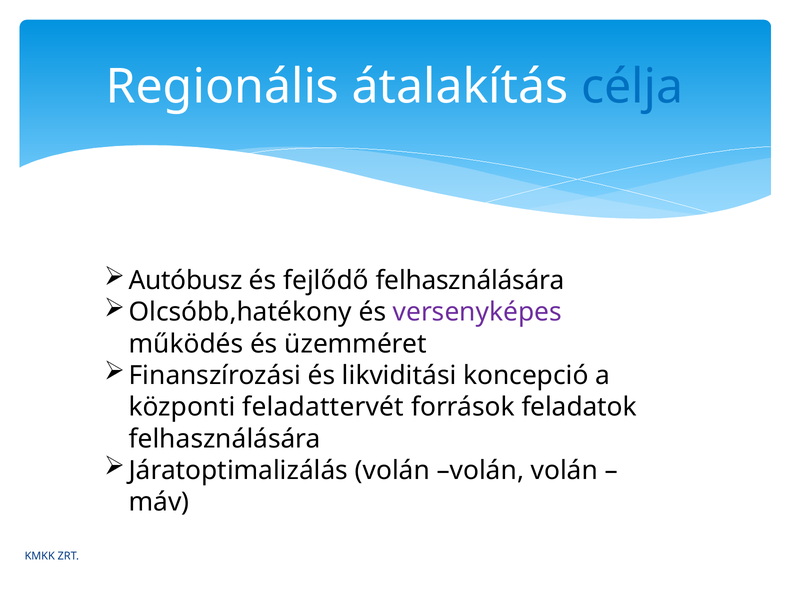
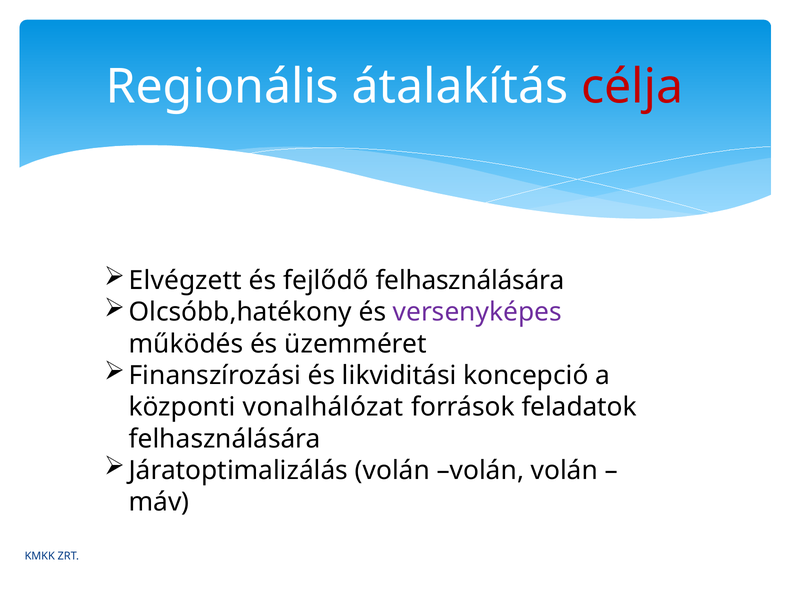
célja colour: blue -> red (632, 87)
Autóbusz: Autóbusz -> Elvégzett (185, 280)
feladattervét: feladattervét -> vonalhálózat (323, 407)
